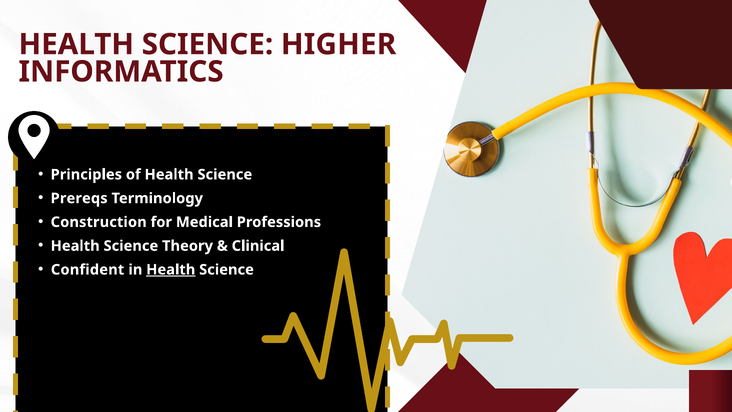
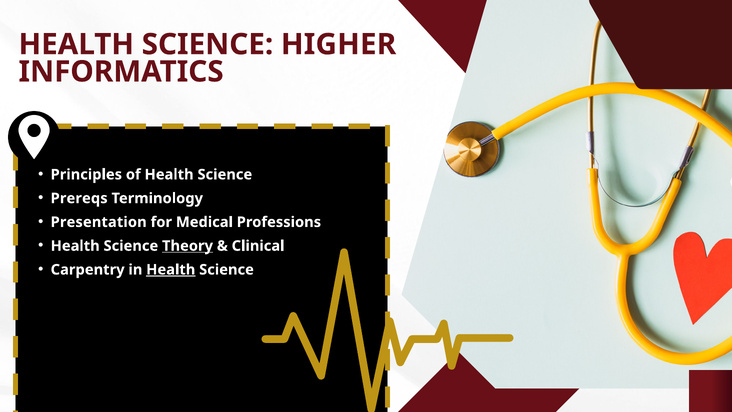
Construction: Construction -> Presentation (99, 222)
Theory underline: none -> present (187, 246)
Confident: Confident -> Carpentry (88, 270)
